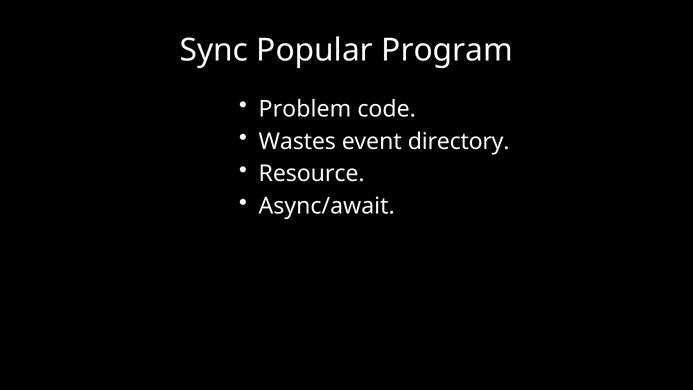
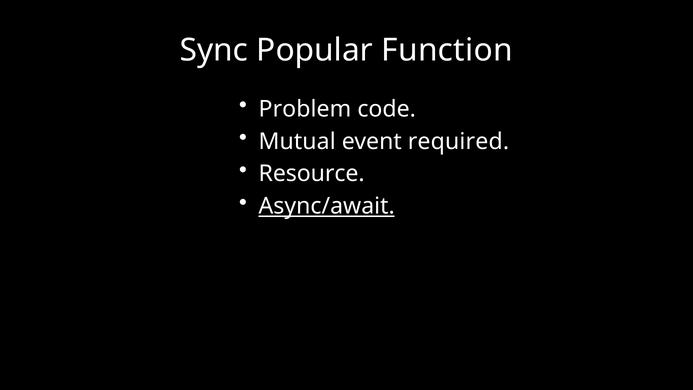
Program: Program -> Function (447, 50)
Wastes: Wastes -> Mutual (297, 141)
directory: directory -> required (458, 141)
Async/await underline: none -> present (327, 206)
